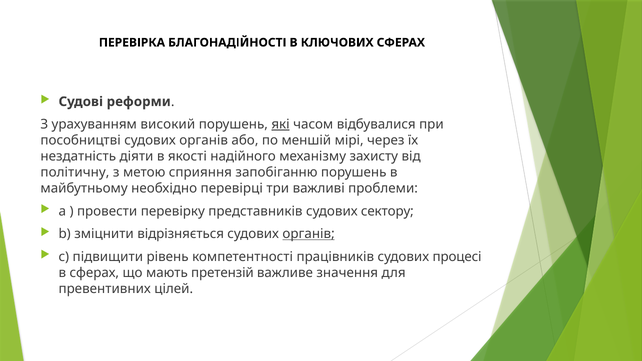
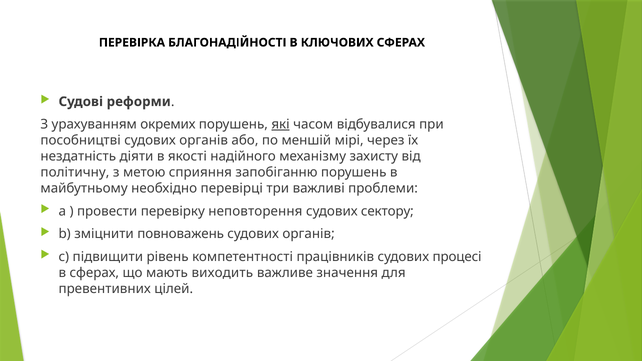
високий: високий -> окремих (168, 124)
представників: представників -> неповторення (255, 211)
відрізняється: відрізняється -> повноважень (181, 234)
органів underline: present -> none (309, 234)
претензій: претензій -> виходить (222, 273)
